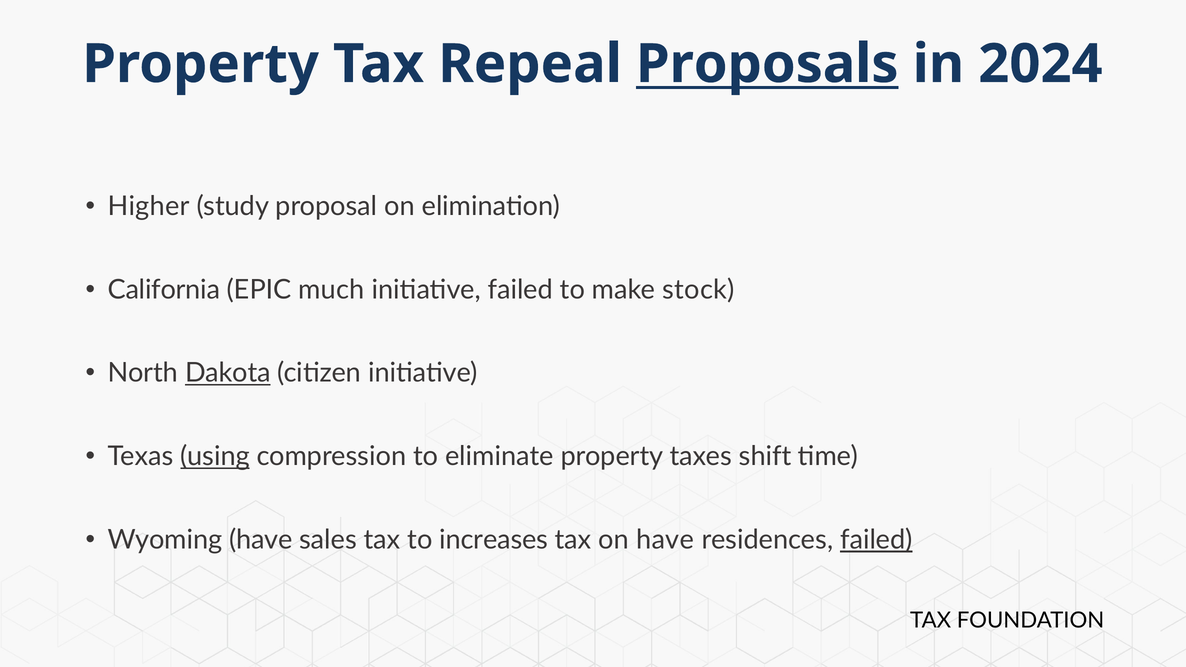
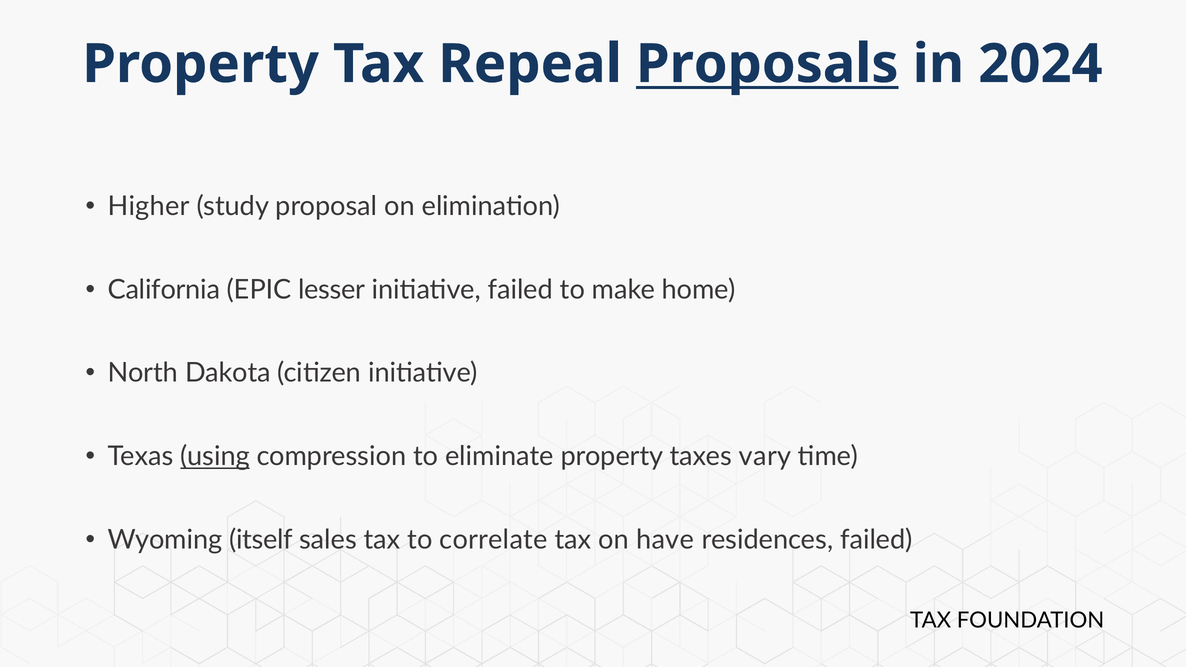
much: much -> lesser (332, 290)
stock: stock -> home (699, 290)
Dakota underline: present -> none (228, 373)
shift: shift -> vary (765, 456)
Wyoming have: have -> itself (261, 540)
increases: increases -> correlate (493, 540)
failed underline: present -> none (876, 540)
